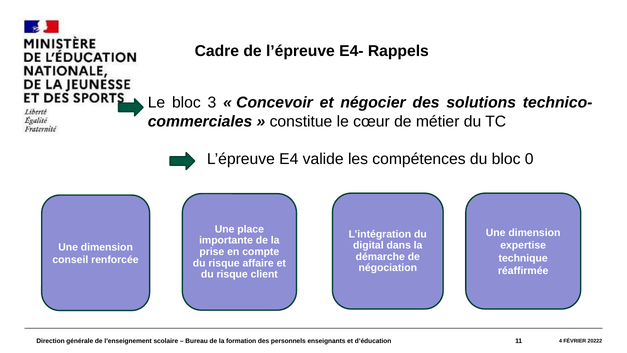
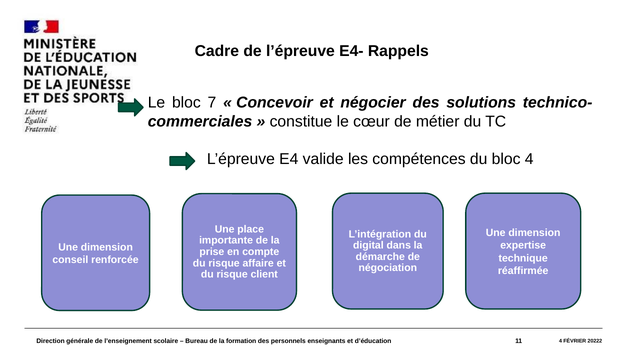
3: 3 -> 7 (212, 103)
bloc 0: 0 -> 4 (529, 159)
